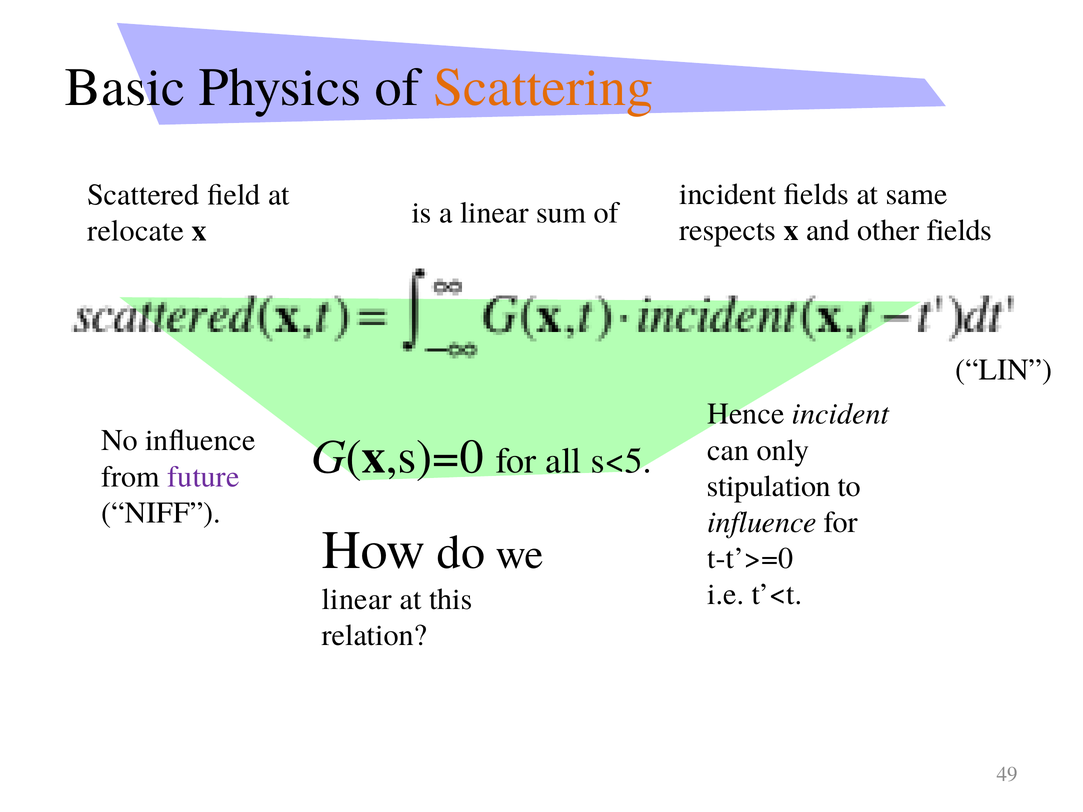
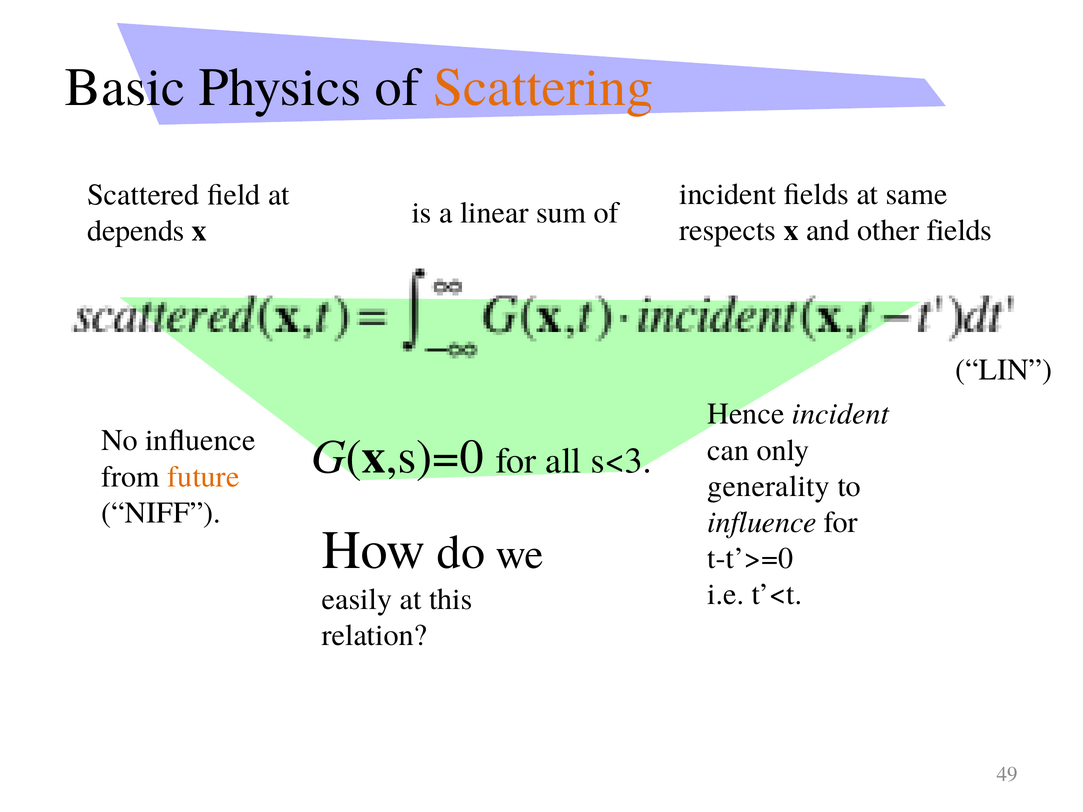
relocate: relocate -> depends (136, 231)
s<5: s<5 -> s<3 (621, 461)
future colour: purple -> orange (203, 477)
stipulation: stipulation -> generality (769, 486)
linear: linear -> easily (357, 599)
